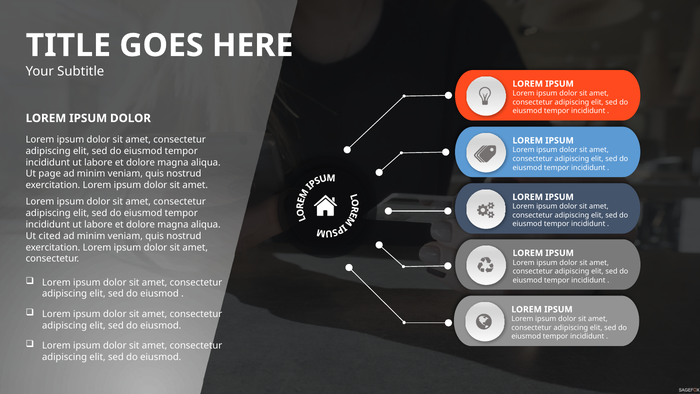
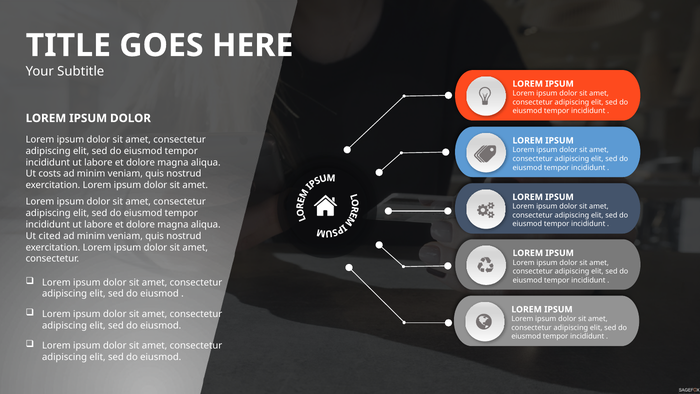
page: page -> costs (50, 174)
